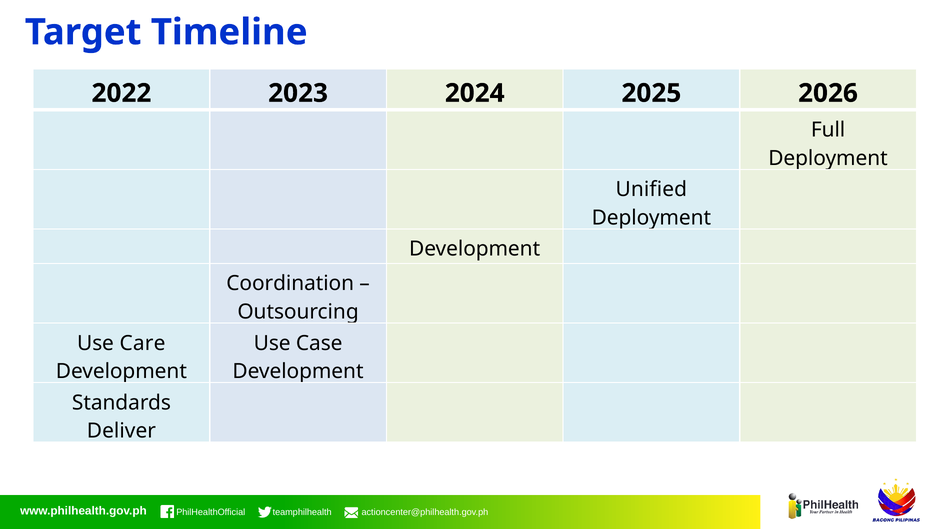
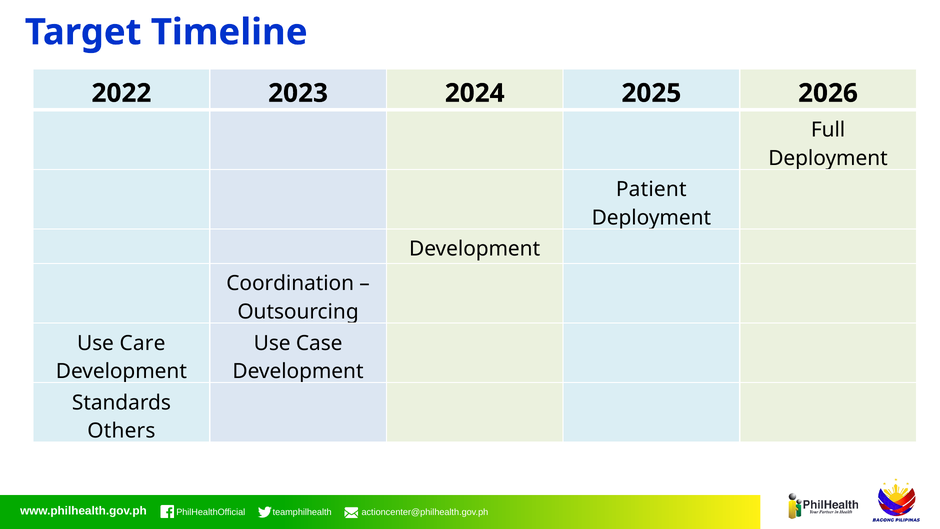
Unified: Unified -> Patient (651, 189)
Deliver: Deliver -> Others (121, 431)
